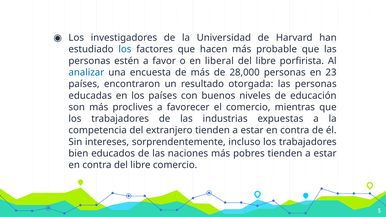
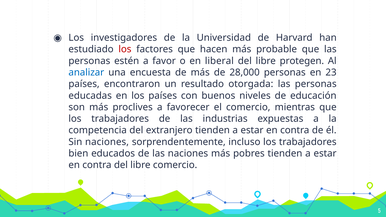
los colour: blue -> red (125, 49)
porfirista: porfirista -> protegen (302, 61)
Sin intereses: intereses -> naciones (107, 142)
